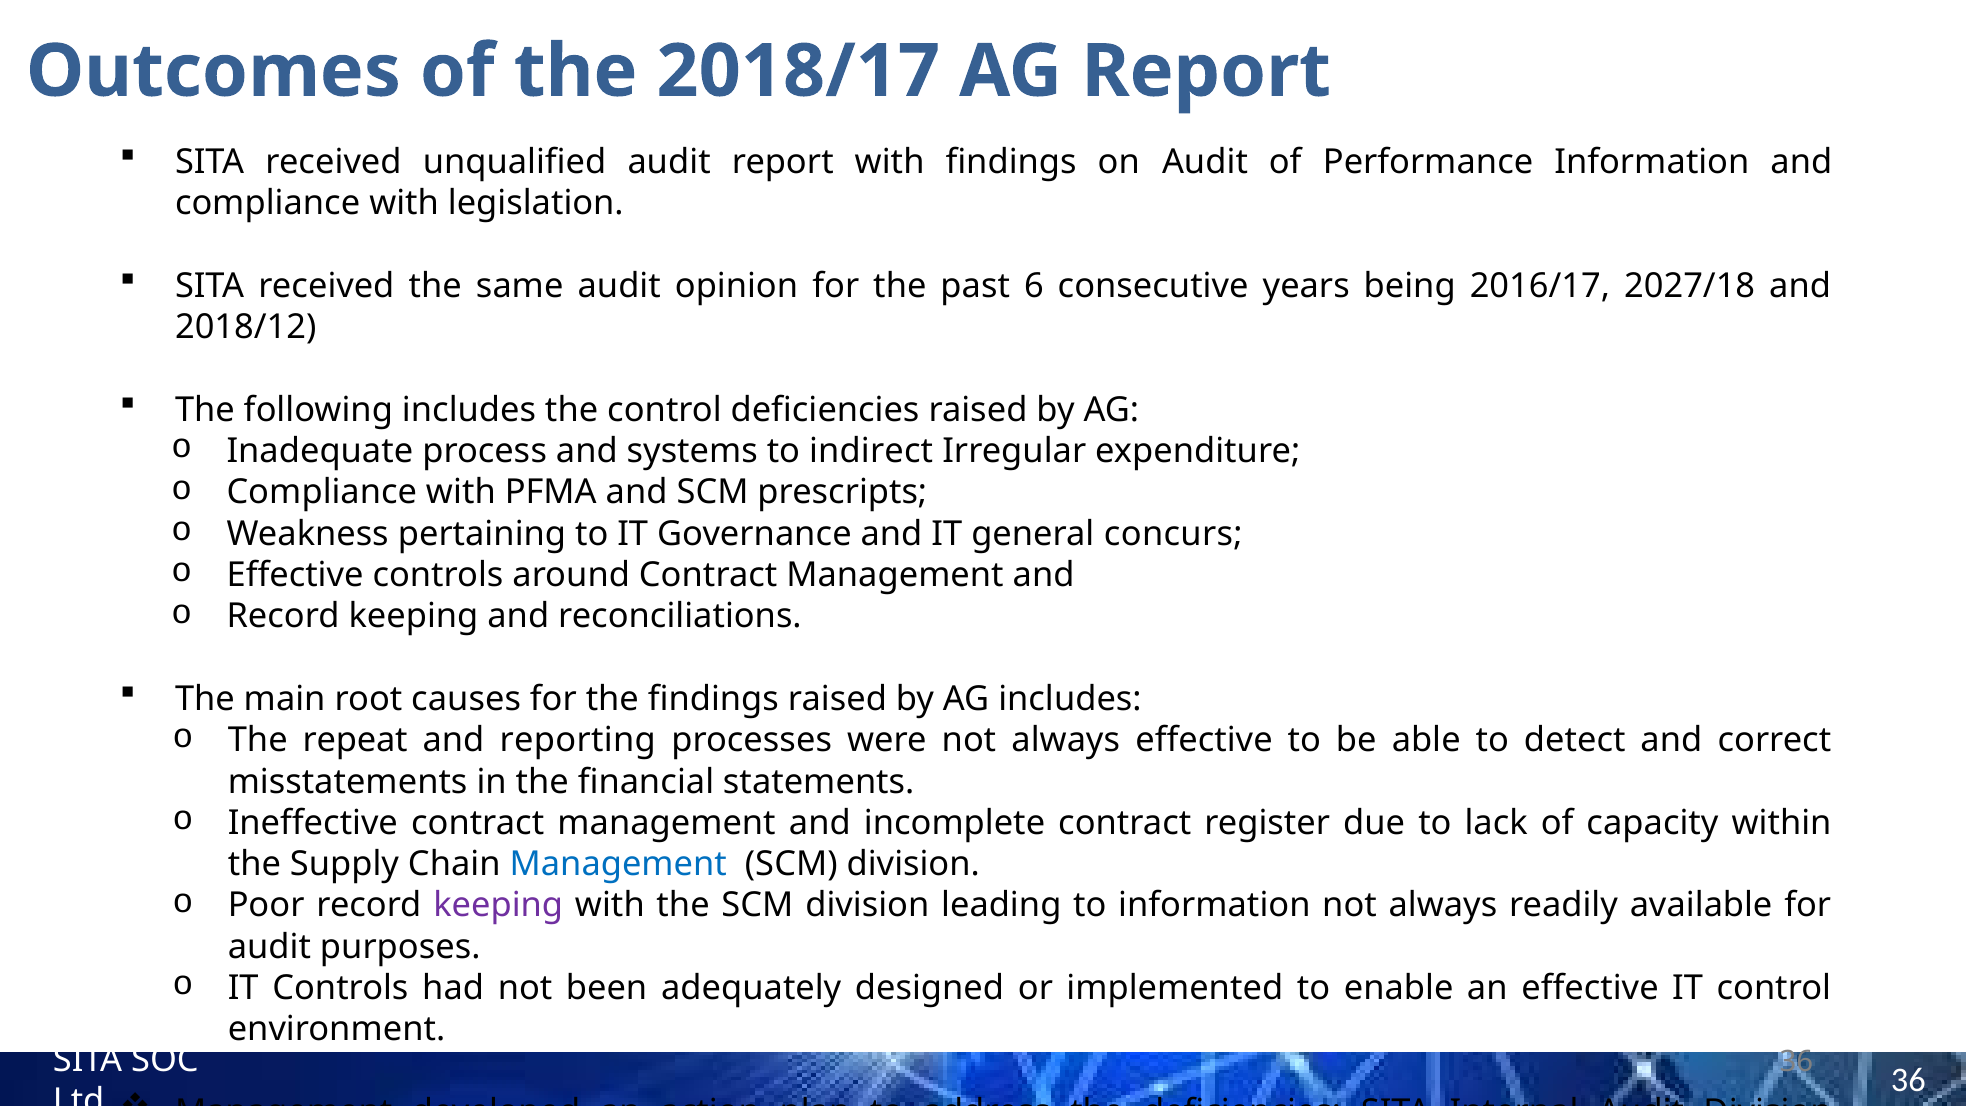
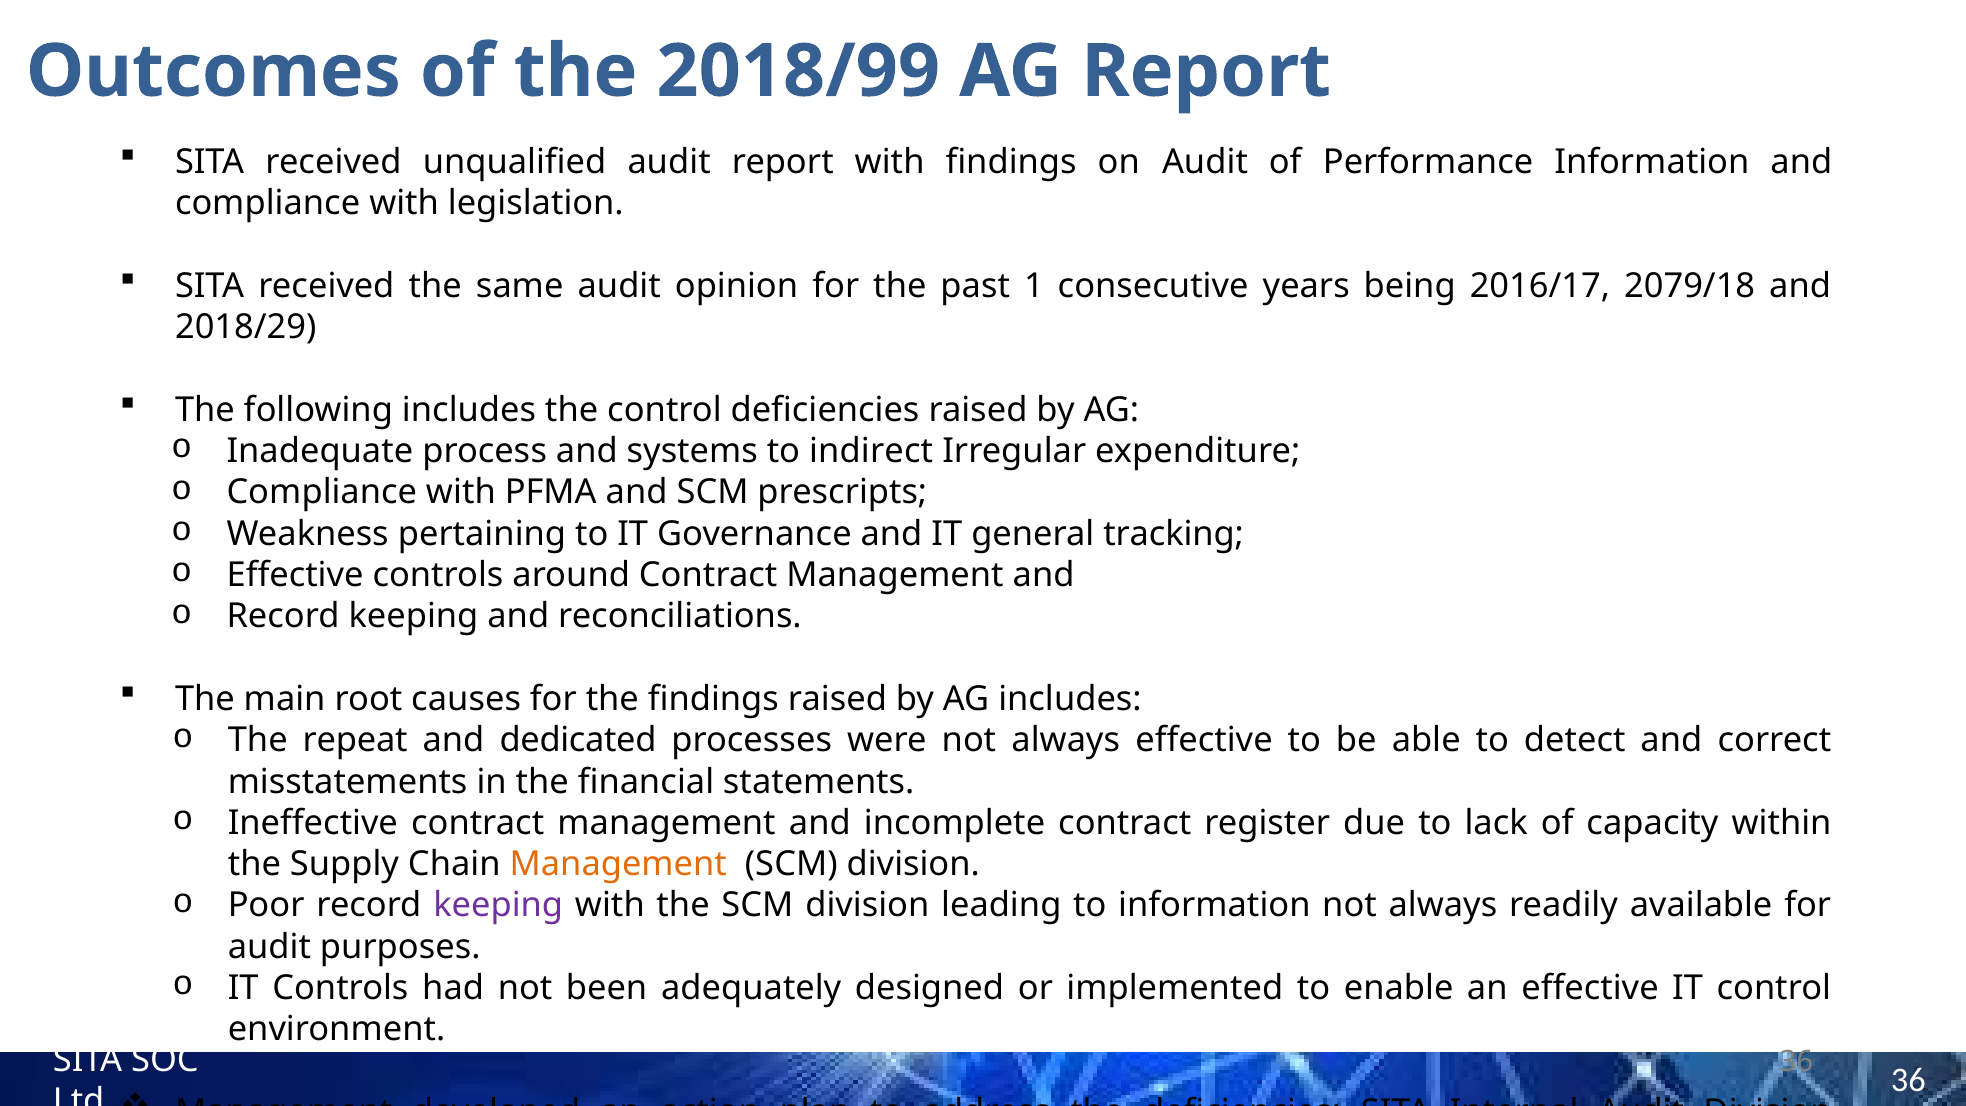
2018/17: 2018/17 -> 2018/99 (798, 71)
6: 6 -> 1 (1034, 286)
2027/18: 2027/18 -> 2079/18 (1690, 286)
2018/12: 2018/12 -> 2018/29 (246, 327)
concurs: concurs -> tracking (1174, 534)
reporting: reporting -> dedicated (578, 740)
Management colour: blue -> orange (618, 864)
